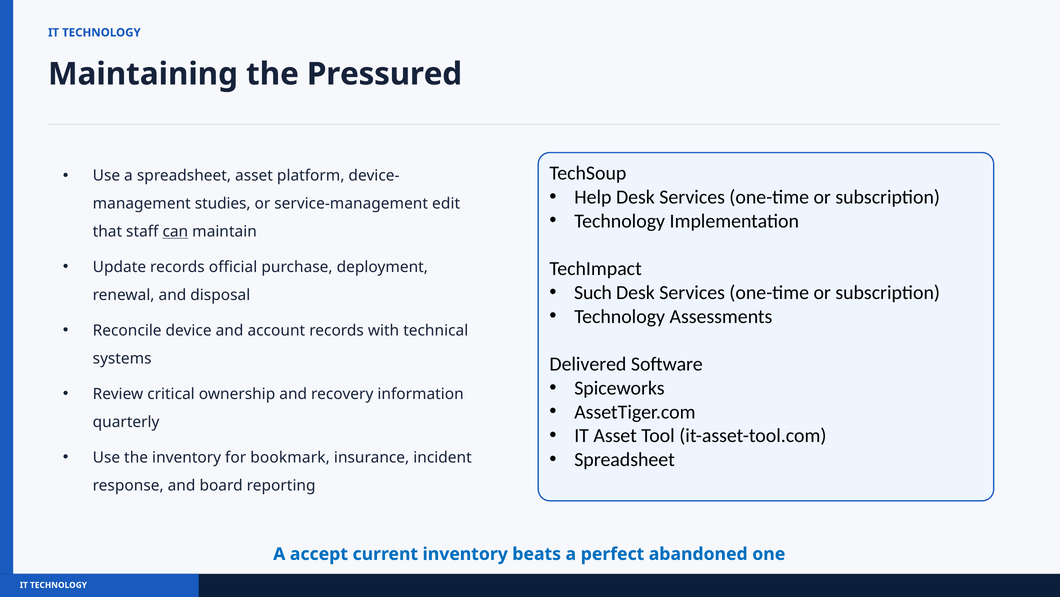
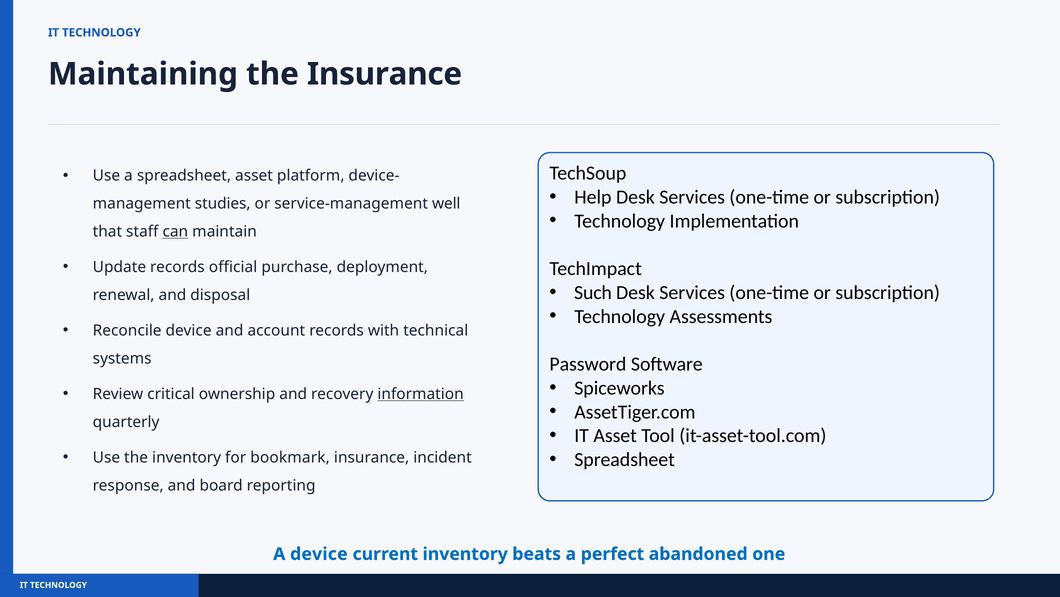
the Pressured: Pressured -> Insurance (385, 74)
edit: edit -> well (446, 203)
Delivered: Delivered -> Password (588, 364)
information underline: none -> present (421, 394)
A accept: accept -> device (319, 553)
